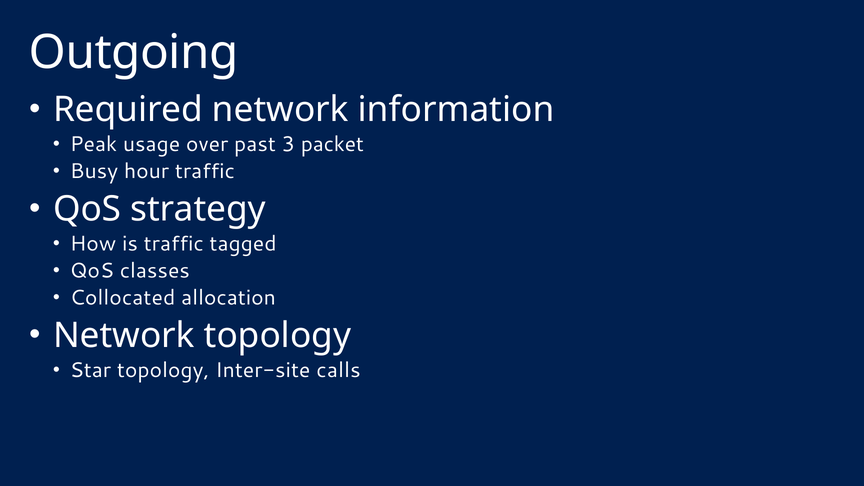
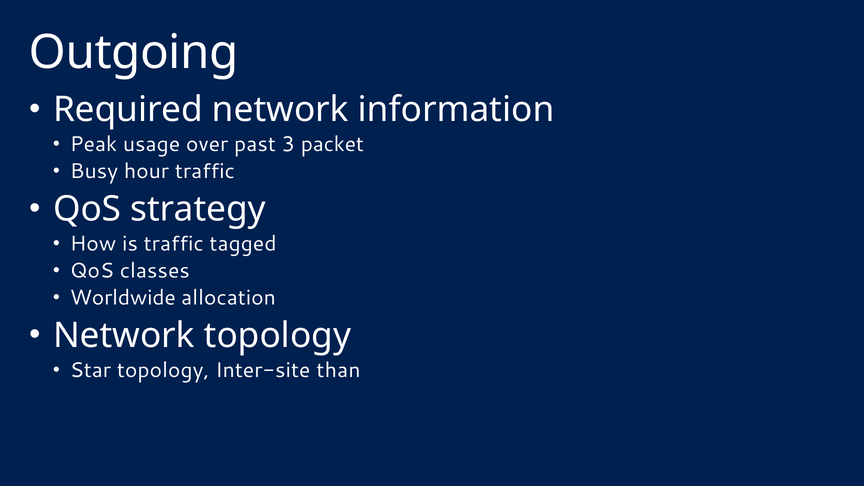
Collocated: Collocated -> Worldwide (123, 298)
calls: calls -> than (339, 370)
